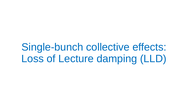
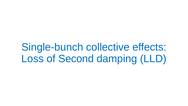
Lecture: Lecture -> Second (76, 59)
